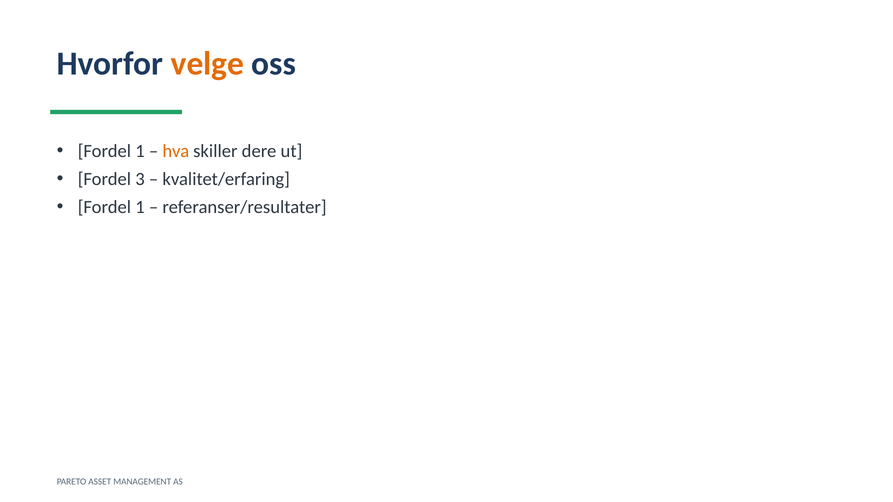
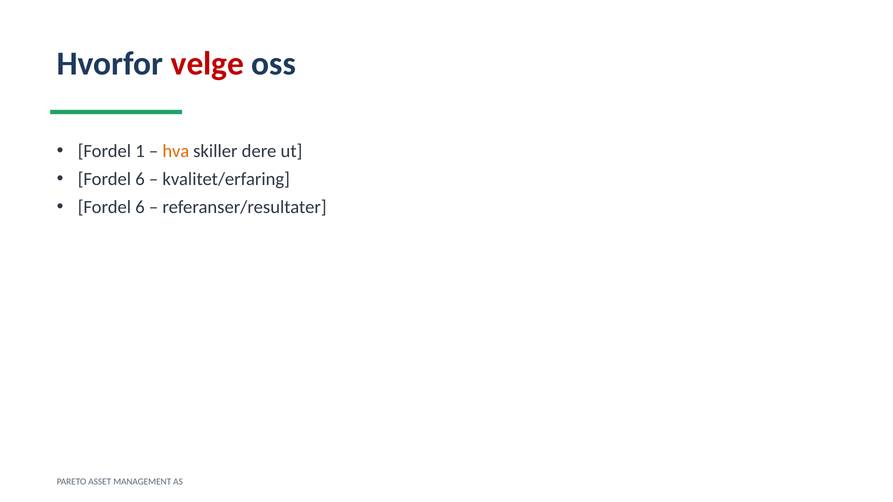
velge colour: orange -> red (207, 64)
3: 3 -> 6 (140, 179)
1: 1 -> 6 (140, 207)
